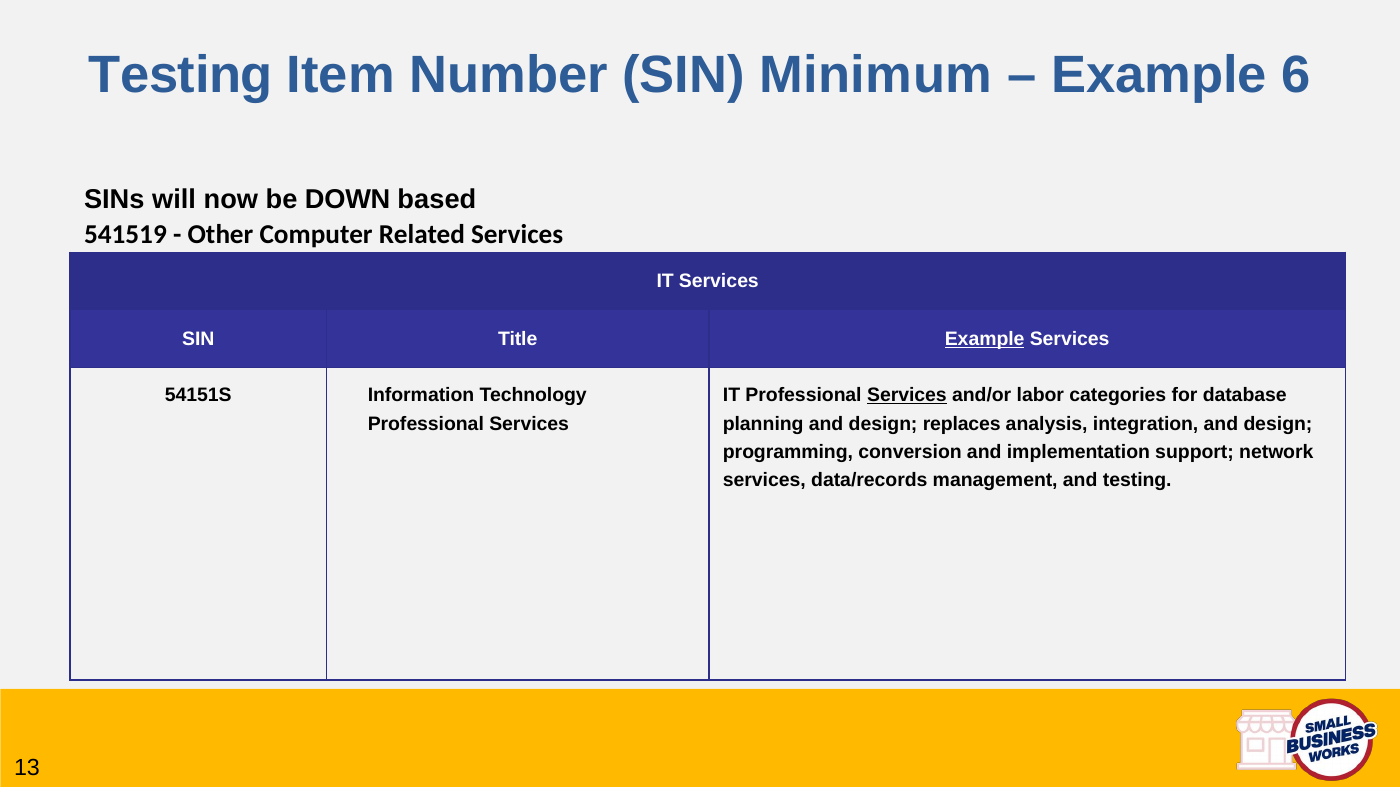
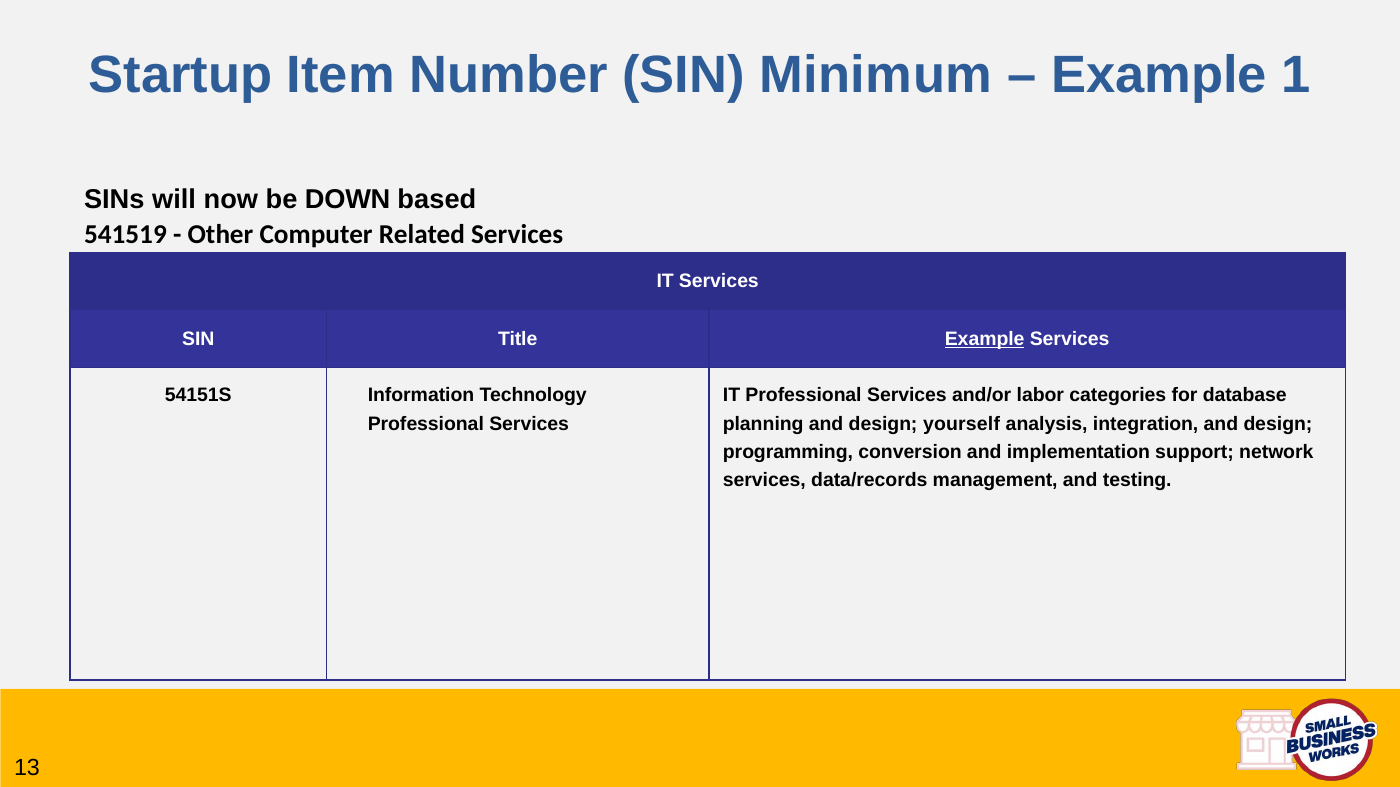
Testing: Testing -> Startup (181, 75)
6: 6 -> 1 (1296, 75)
Services underline: present -> none (907, 396)
replaces: replaces -> yourself (962, 424)
